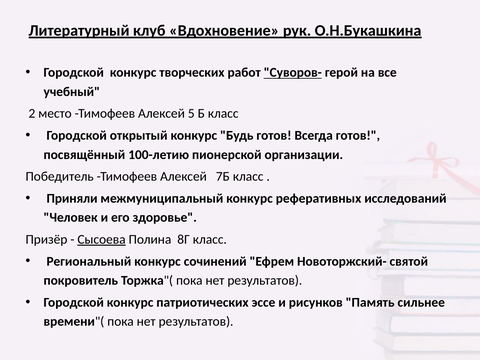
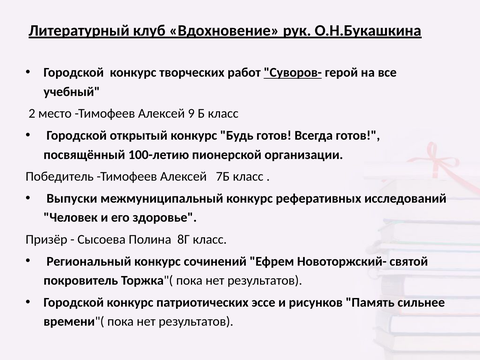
5: 5 -> 9 (191, 114)
Приняли: Приняли -> Выпуски (72, 198)
Сысоева underline: present -> none (102, 239)
